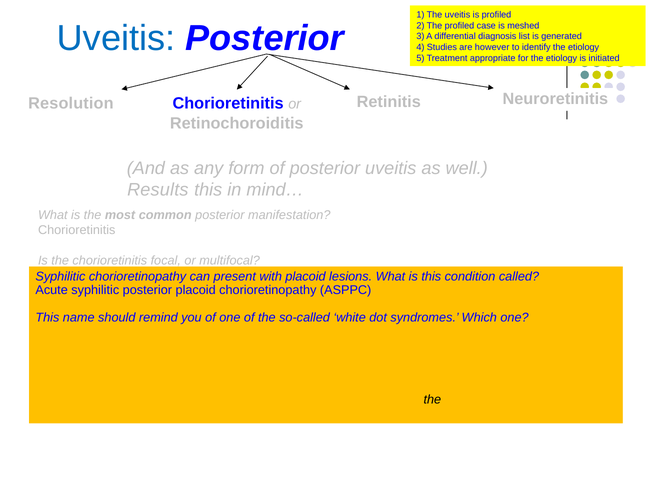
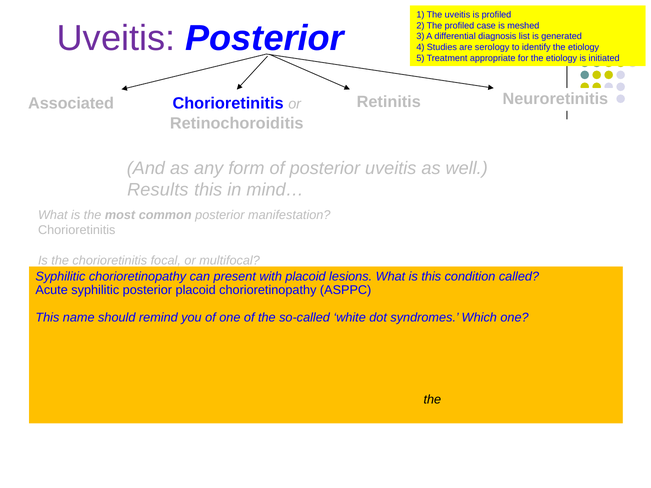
Uveitis colour: blue -> purple (116, 38)
however: however -> serology (492, 47)
Resolution: Resolution -> Associated (71, 104)
